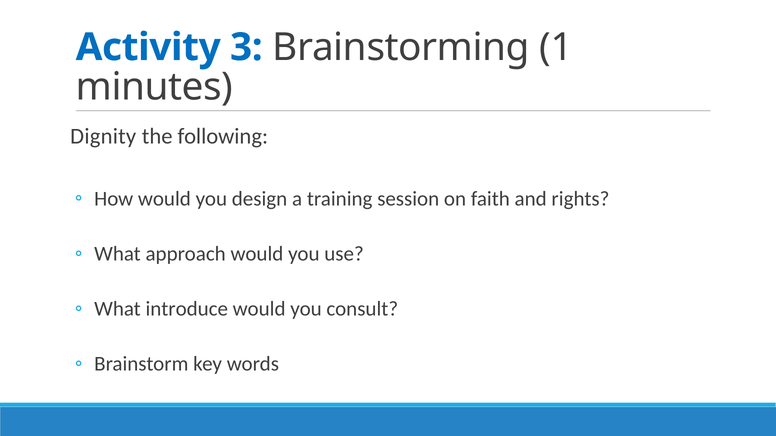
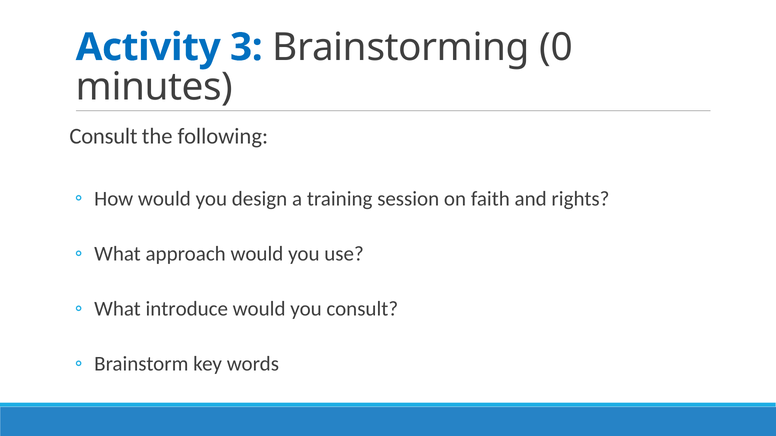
1: 1 -> 0 (556, 47)
Dignity: Dignity -> Consult (103, 137)
